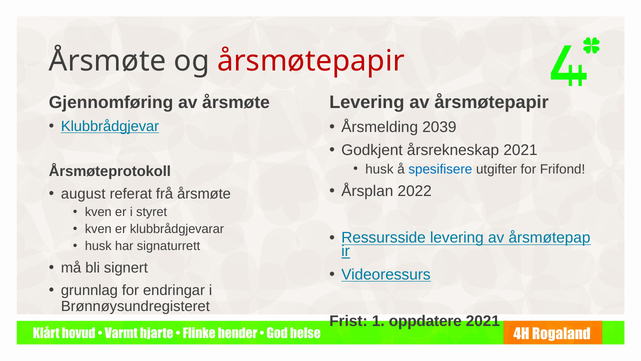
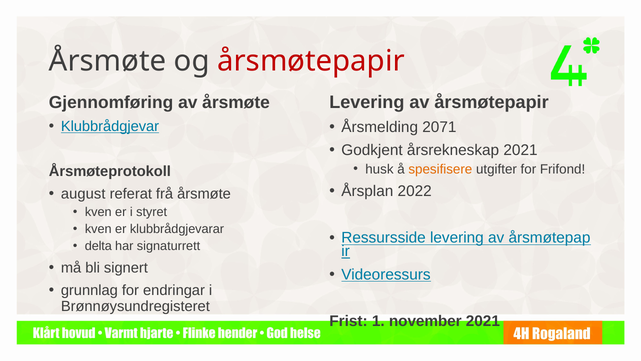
2039: 2039 -> 2071 (439, 127)
spesifisere colour: blue -> orange (440, 169)
husk: husk -> delta (98, 246)
oppdatere: oppdatere -> november (425, 321)
